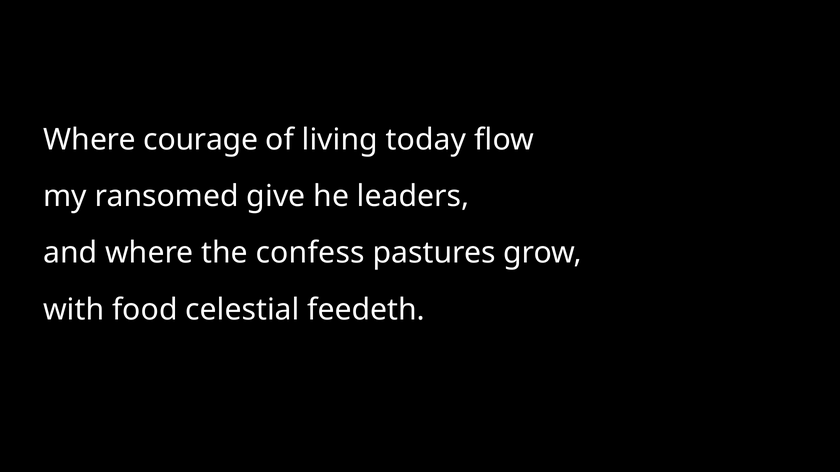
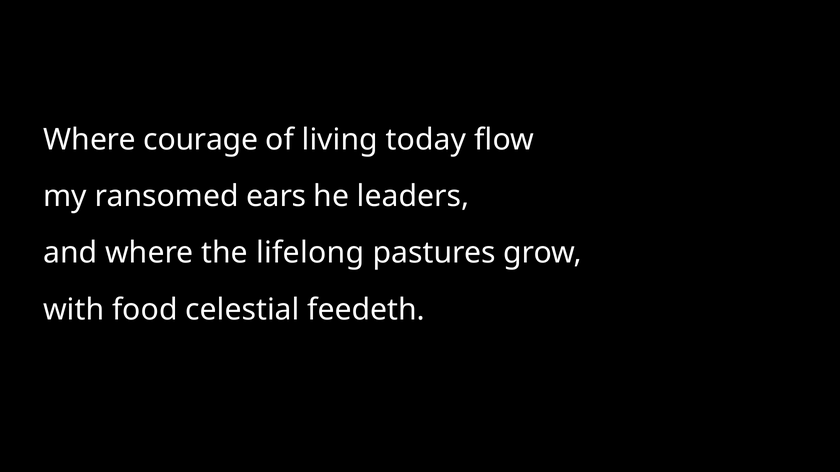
give: give -> ears (276, 196)
confess: confess -> lifelong (310, 253)
